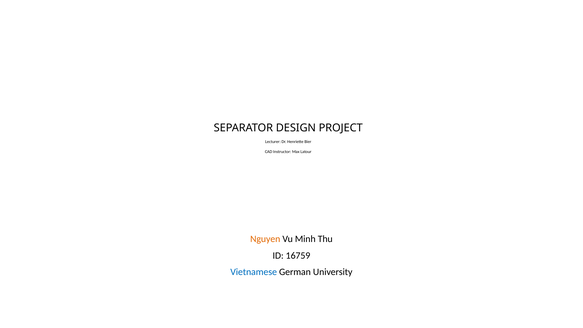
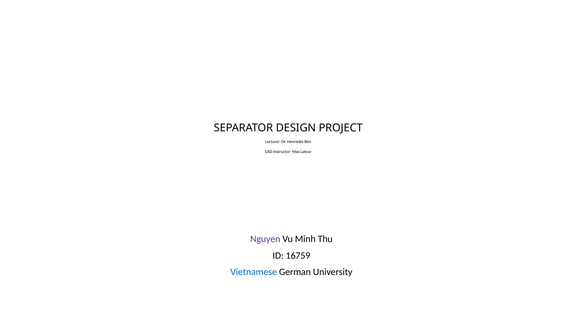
Nguyen colour: orange -> purple (265, 239)
